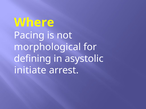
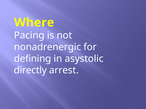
morphological: morphological -> nonadrenergic (48, 47)
initiate: initiate -> directly (30, 71)
